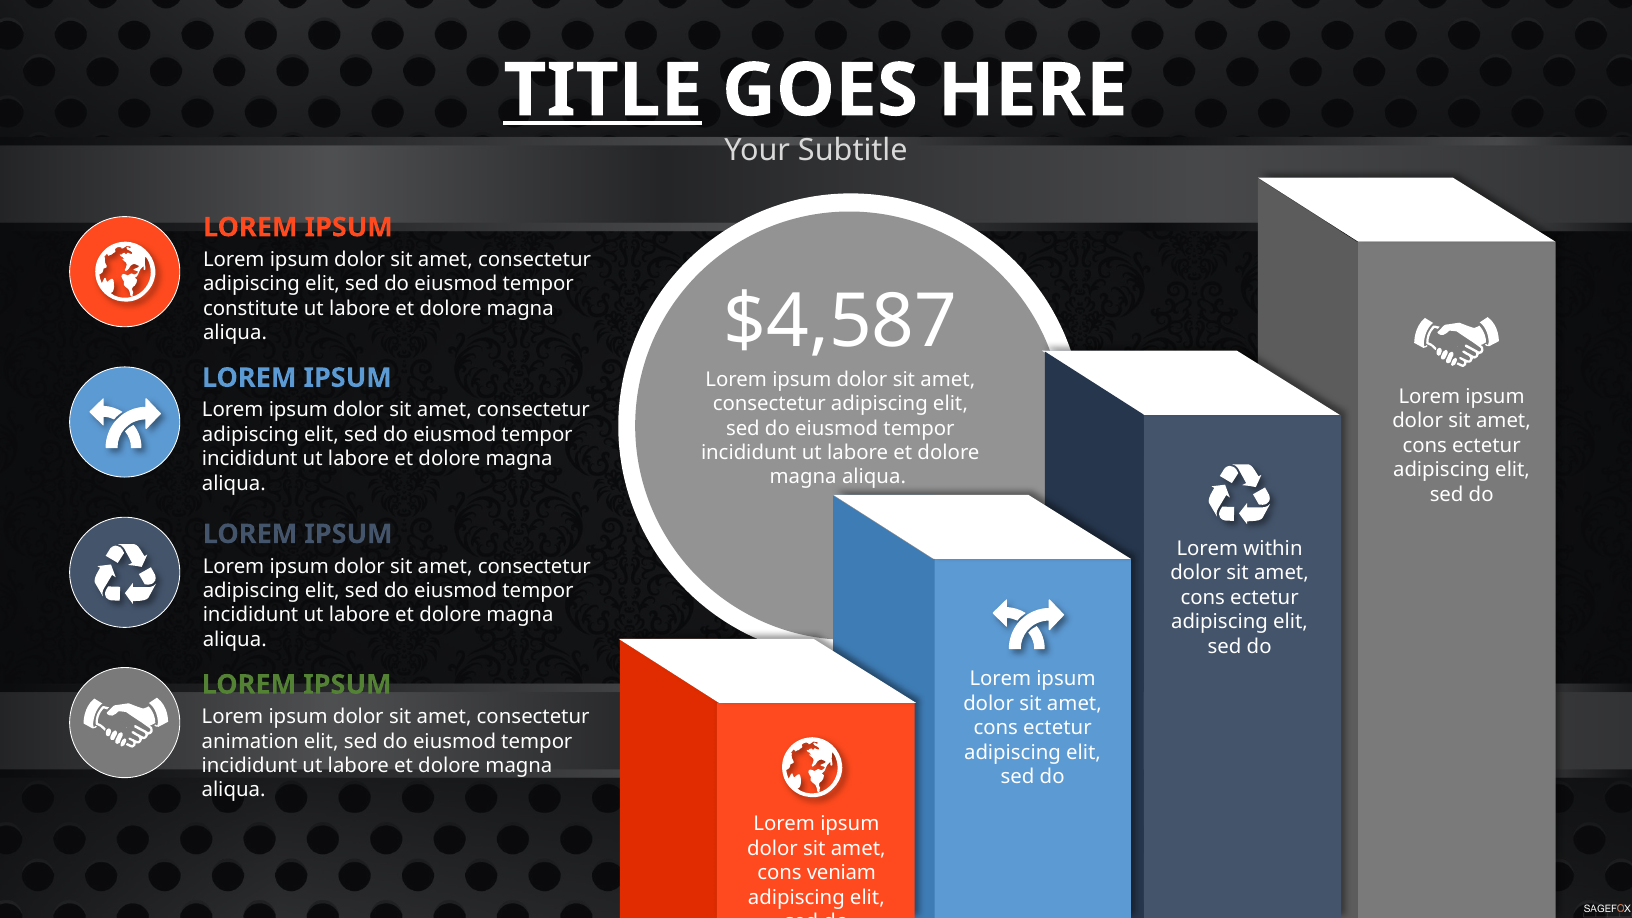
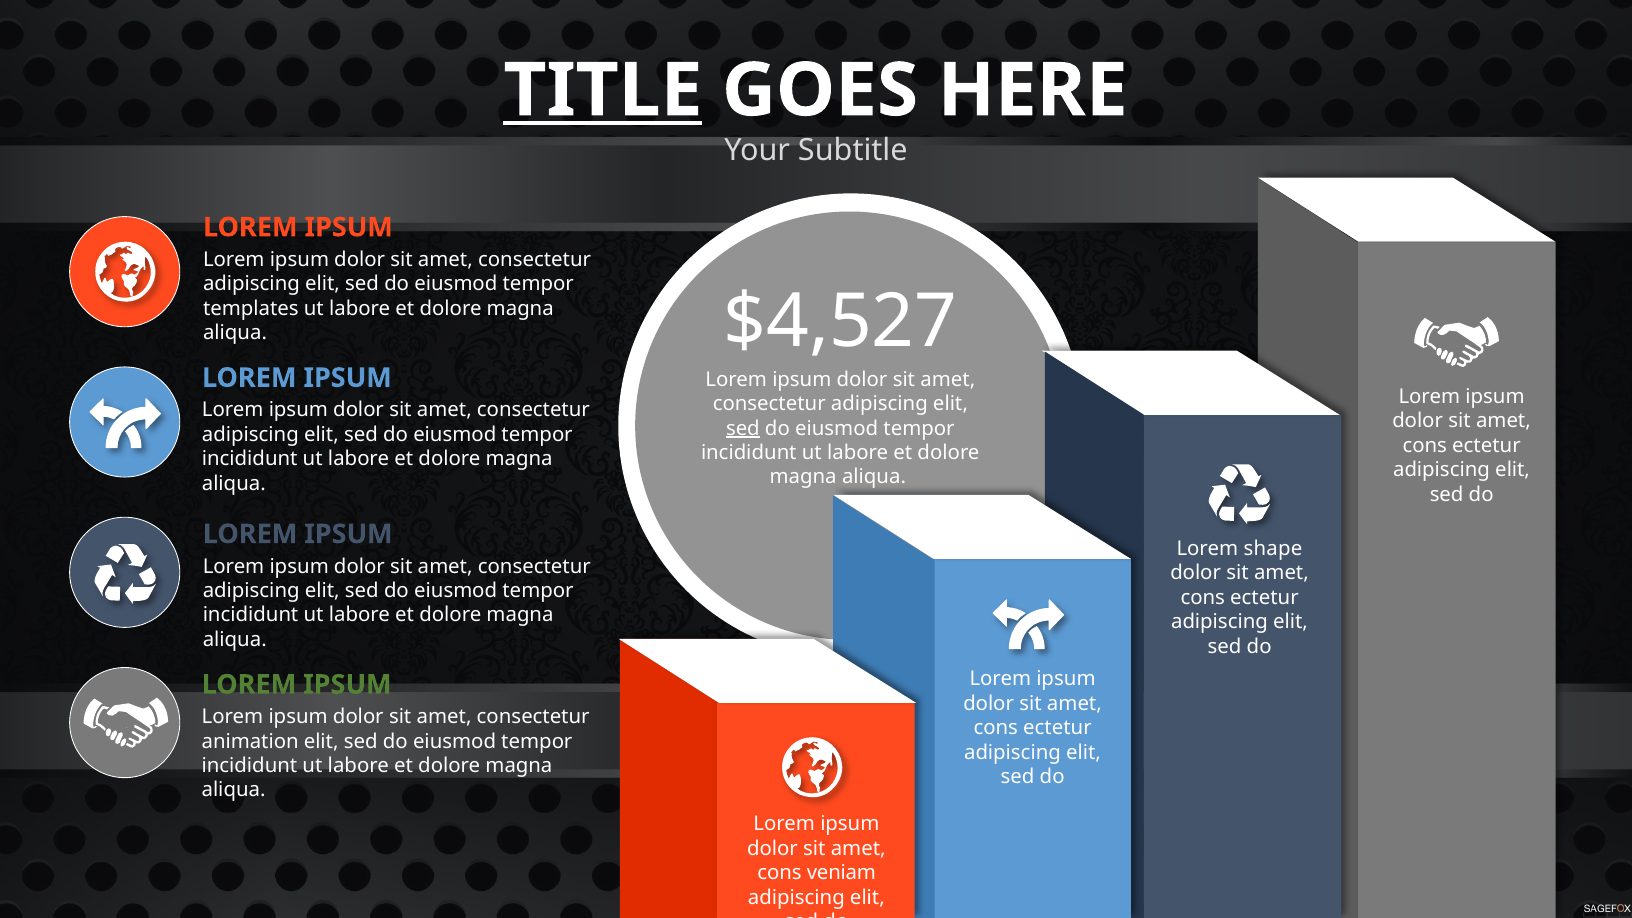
constitute: constitute -> templates (251, 308)
$4,587: $4,587 -> $4,527 (840, 322)
sed underline: none -> present (743, 428)
within: within -> shape (1273, 548)
